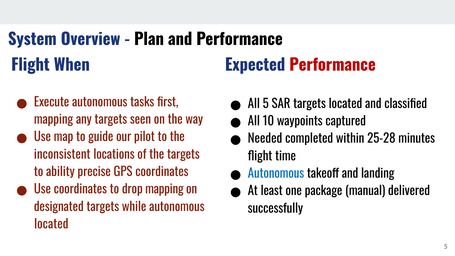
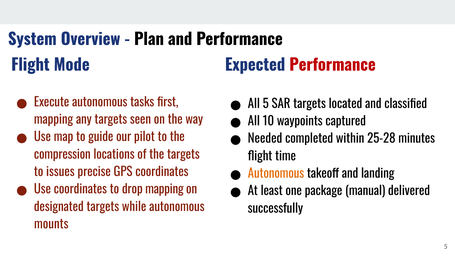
When: When -> Mode (72, 65)
inconsistent: inconsistent -> compression (62, 155)
ability: ability -> issues (60, 172)
Autonomous colour: blue -> orange (276, 174)
located: located -> mounts (51, 224)
